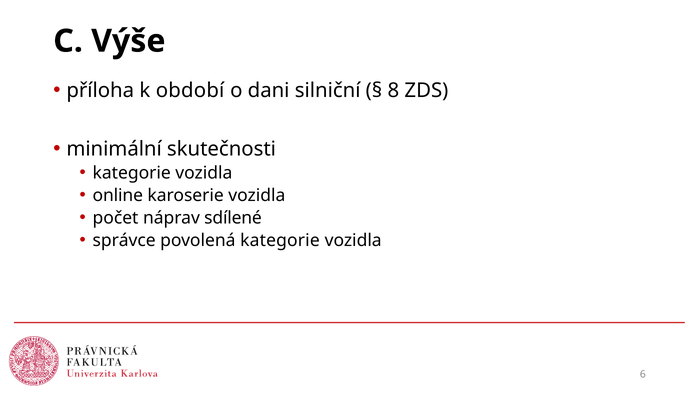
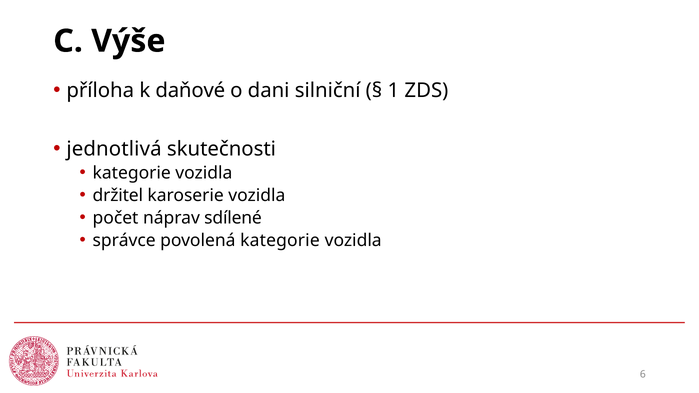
období: období -> daňové (190, 90)
8: 8 -> 1 (393, 90)
minimální: minimální -> jednotlivá (114, 149)
online: online -> držitel (118, 195)
